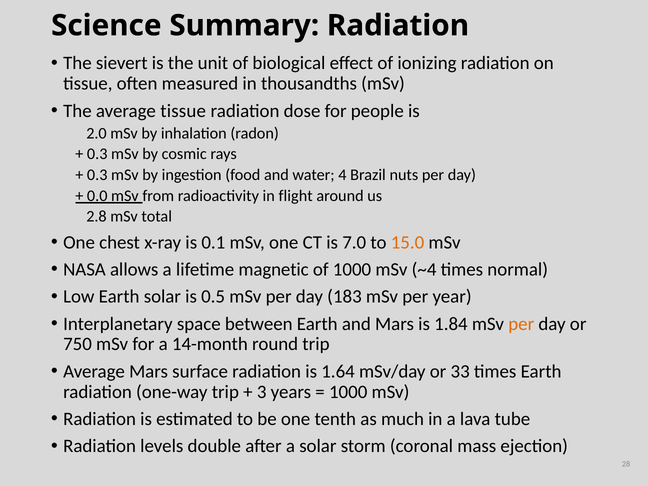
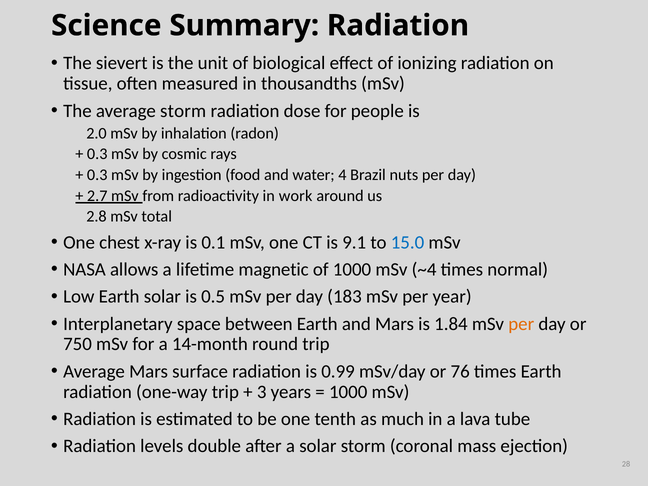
average tissue: tissue -> storm (183, 111)
0.0: 0.0 -> 2.7 (97, 196)
flight: flight -> work (296, 196)
7.0: 7.0 -> 9.1 (354, 242)
15.0 colour: orange -> blue (407, 242)
1.64: 1.64 -> 0.99 (338, 371)
33: 33 -> 76 (460, 371)
